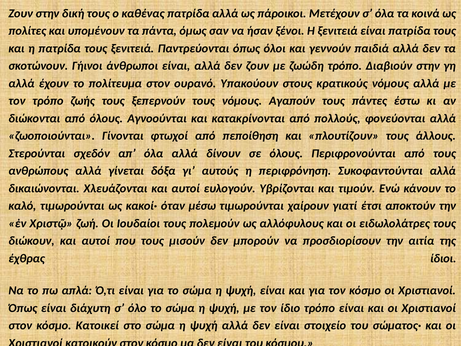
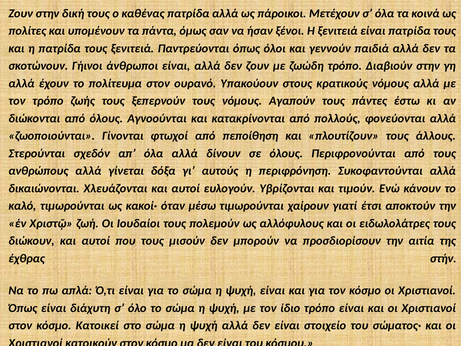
ίδιοι: ίδιοι -> στήν (443, 258)
